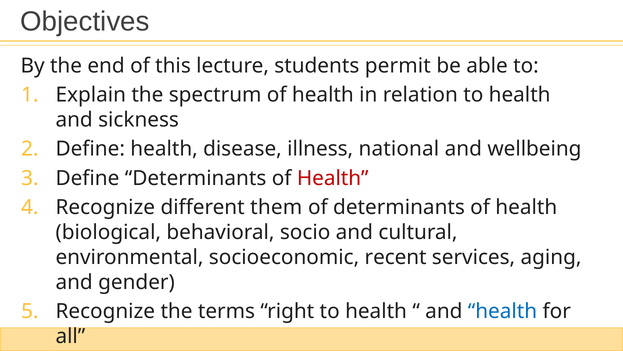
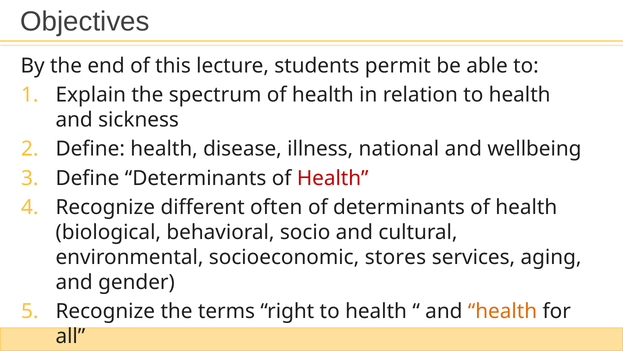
them: them -> often (276, 207)
recent: recent -> stores (395, 257)
health colour: blue -> orange (502, 311)
